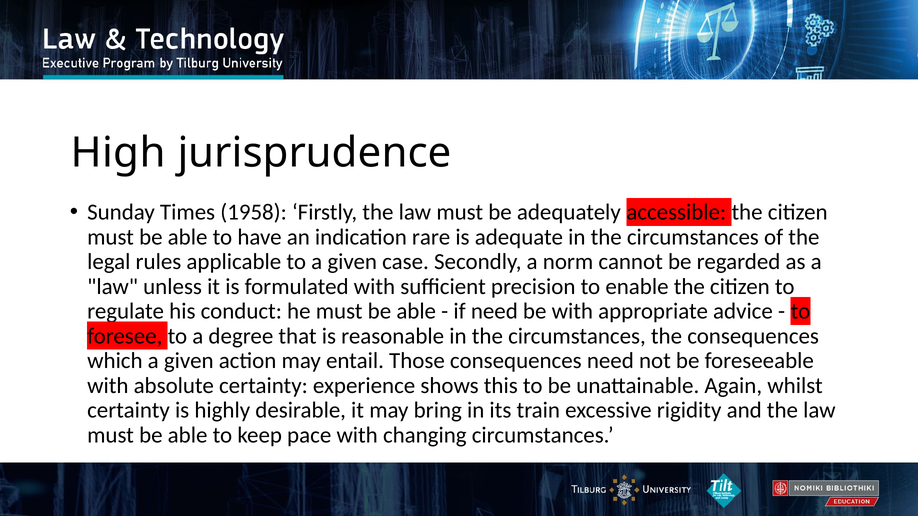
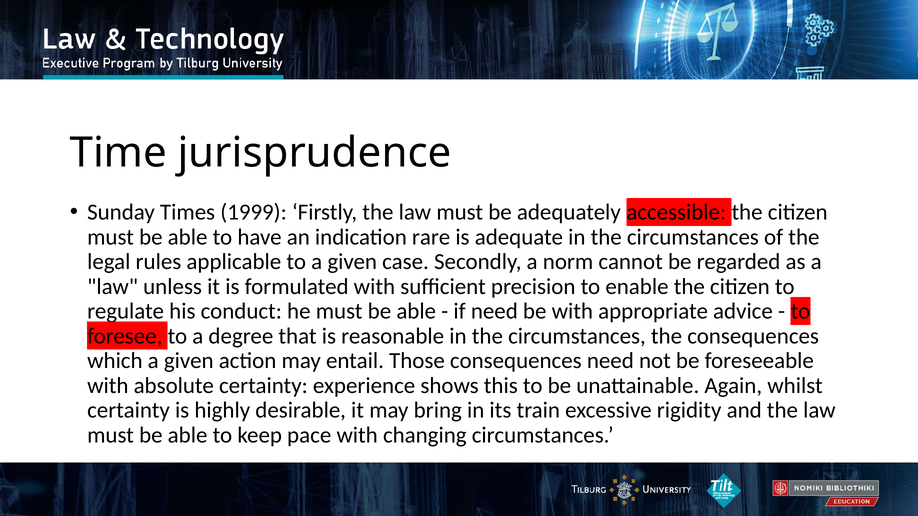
High: High -> Time (118, 153)
1958: 1958 -> 1999 (254, 212)
